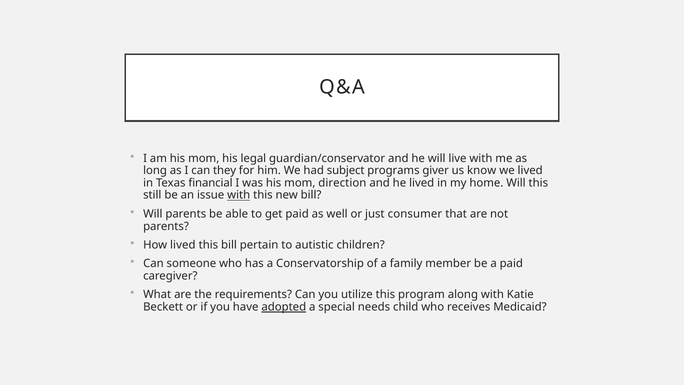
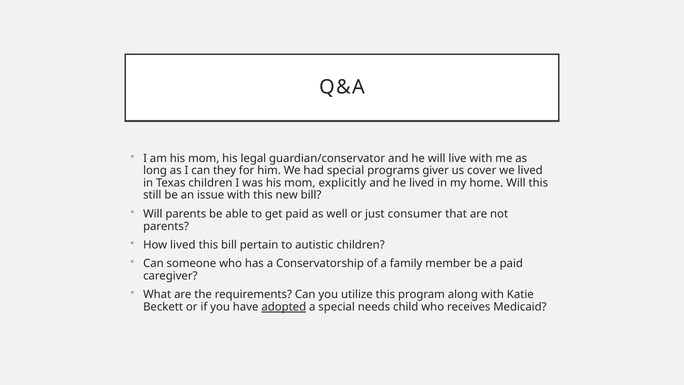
had subject: subject -> special (346, 170)
know: know -> cover (482, 170)
Texas financial: financial -> children (210, 183)
direction: direction -> explicitly (342, 183)
with underline: present -> none (239, 195)
